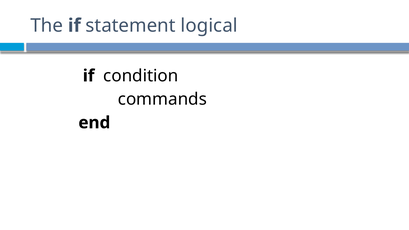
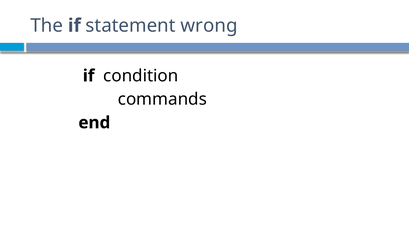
logical: logical -> wrong (209, 26)
